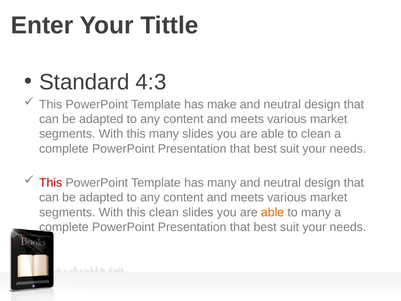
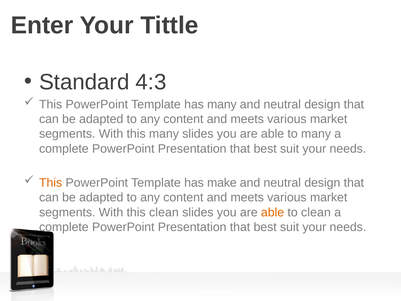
has make: make -> many (222, 104)
to clean: clean -> many (316, 134)
This colour: red -> orange (51, 183)
has many: many -> make (222, 183)
to many: many -> clean (316, 212)
